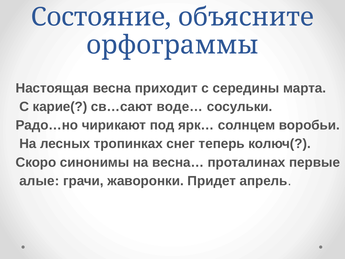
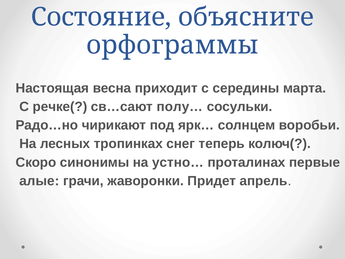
карие(: карие( -> речке( (60, 107)
воде…: воде… -> полу… (180, 107)
весна…: весна… -> устно… (178, 162)
